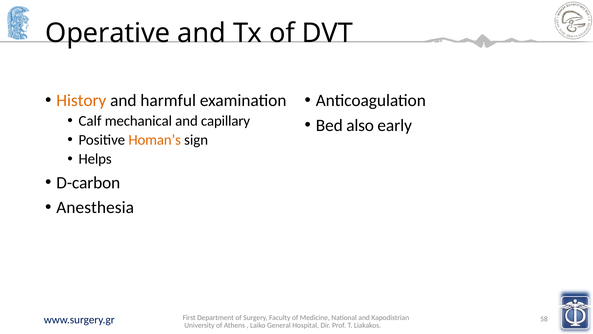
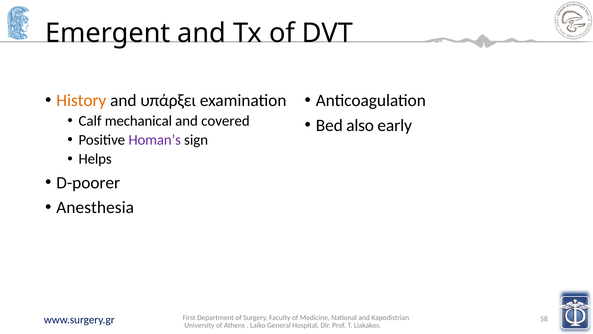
Operative: Operative -> Emergent (108, 33)
harmful: harmful -> υπάρξει (168, 100)
capillary: capillary -> covered (225, 121)
Homan’s colour: orange -> purple (155, 140)
D-carbon: D-carbon -> D-poorer (88, 182)
